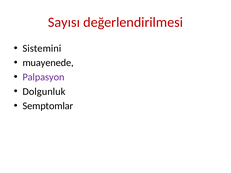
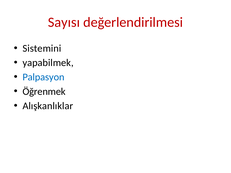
muayenede: muayenede -> yapabilmek (48, 63)
Palpasyon colour: purple -> blue (43, 77)
Dolgunluk: Dolgunluk -> Öğrenmek (44, 92)
Semptomlar: Semptomlar -> Alışkanlıklar (48, 106)
